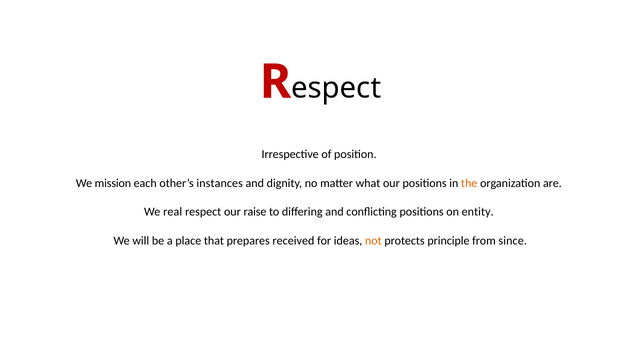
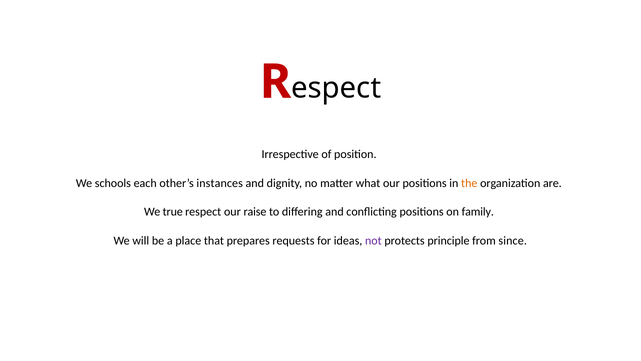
mission: mission -> schools (113, 183)
real: real -> true (173, 212)
entity: entity -> family (478, 212)
received: received -> requests (293, 241)
not colour: orange -> purple (373, 241)
